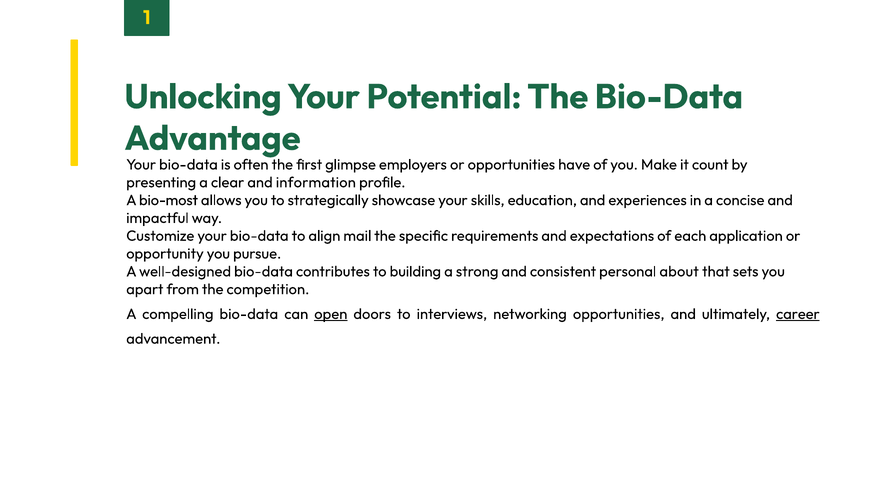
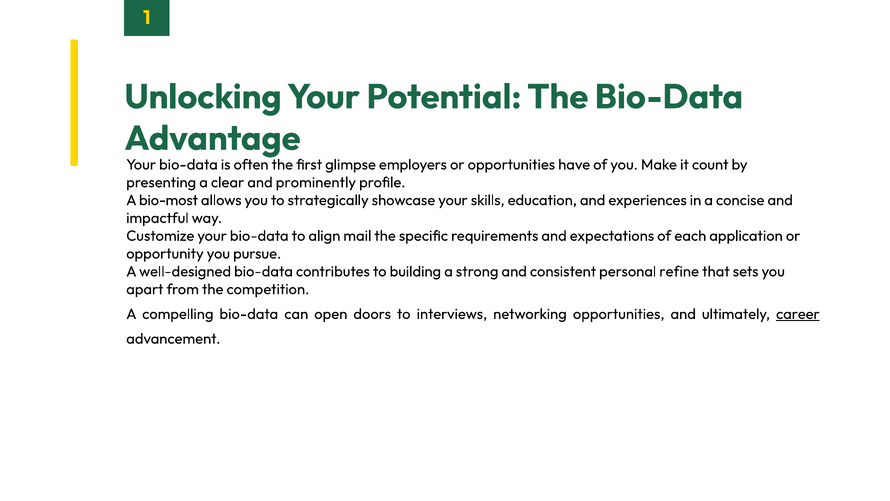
information: information -> prominently (316, 182)
about: about -> refine (679, 271)
open underline: present -> none (331, 314)
